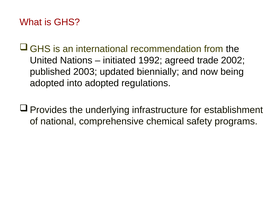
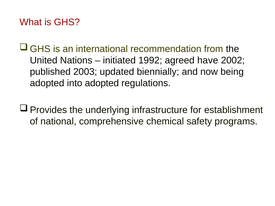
trade: trade -> have (208, 60)
